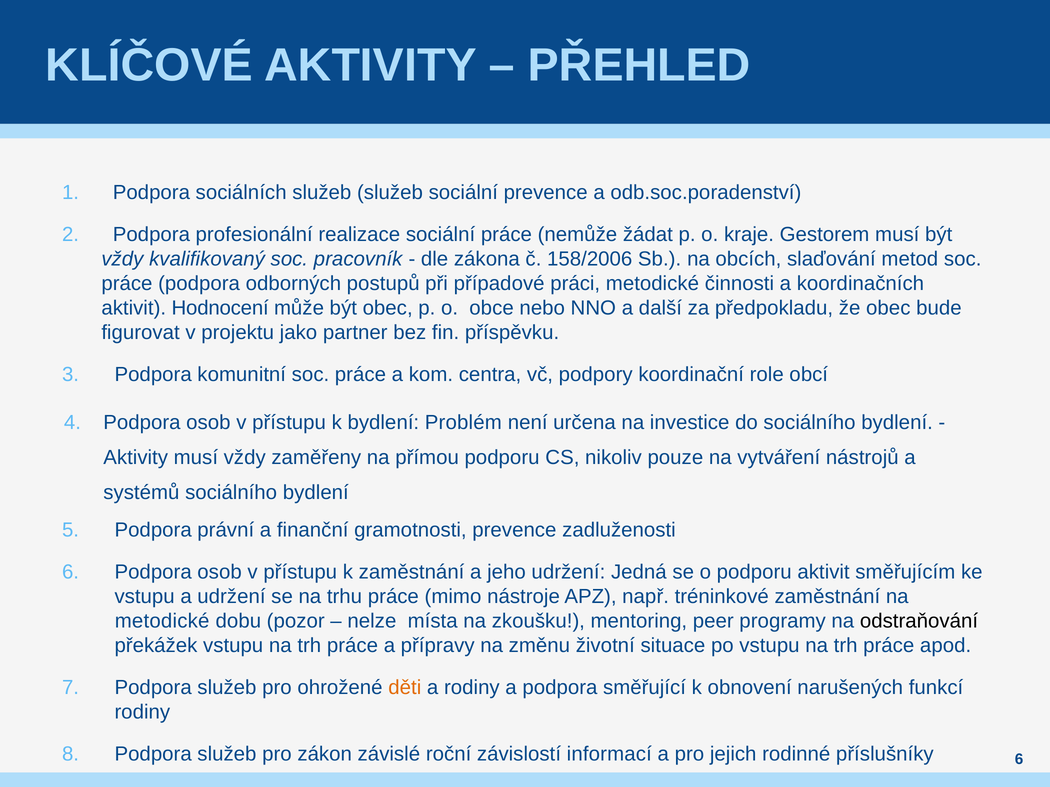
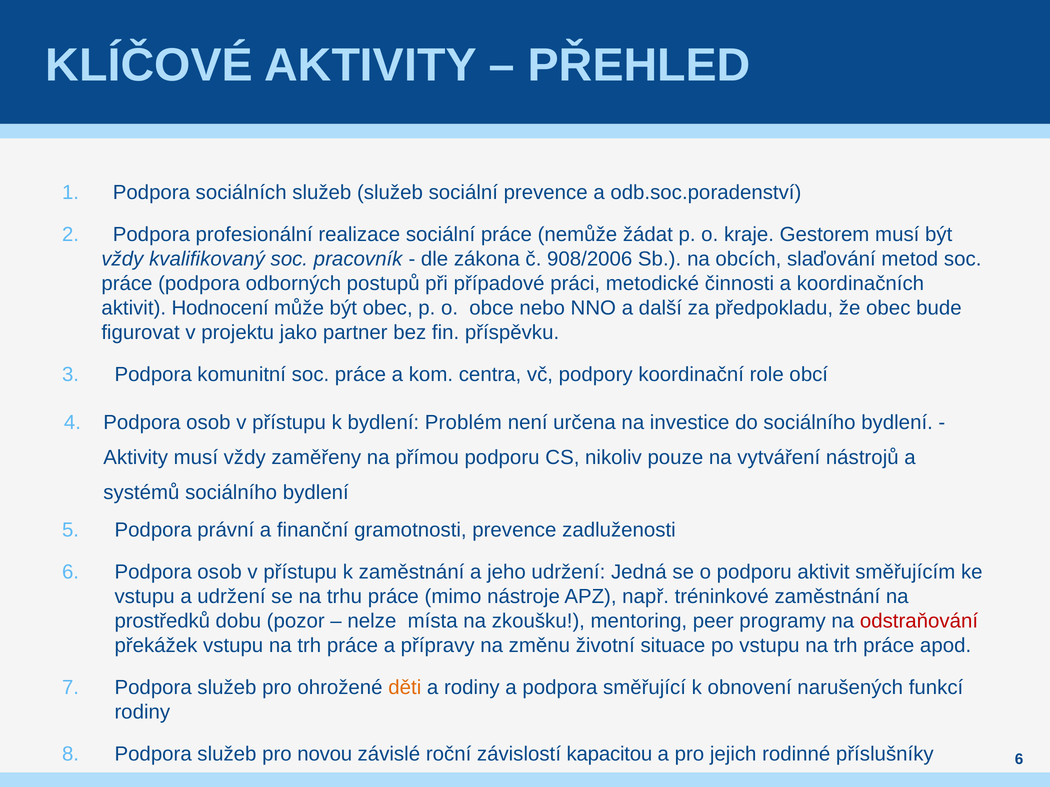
158/2006: 158/2006 -> 908/2006 (590, 259)
metodické: metodické -> prostředků (162, 621)
odstraňování colour: black -> red (919, 621)
zákon: zákon -> novou (325, 755)
informací: informací -> kapacitou (609, 755)
